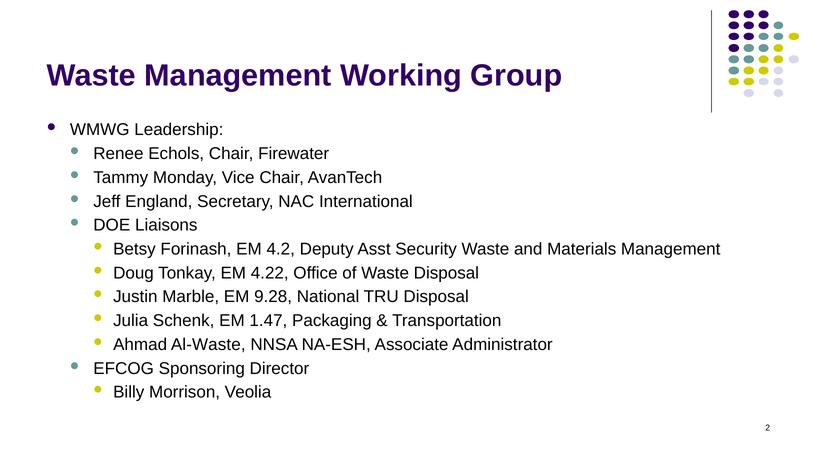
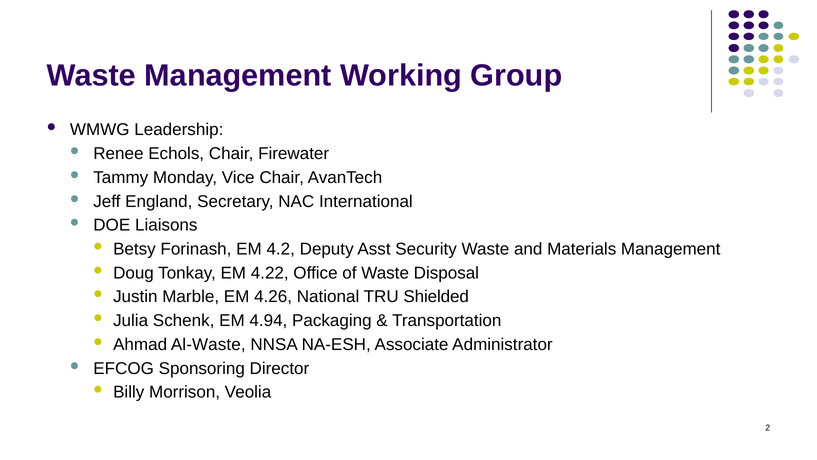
9.28: 9.28 -> 4.26 (273, 297)
TRU Disposal: Disposal -> Shielded (436, 297)
1.47: 1.47 -> 4.94 (268, 320)
